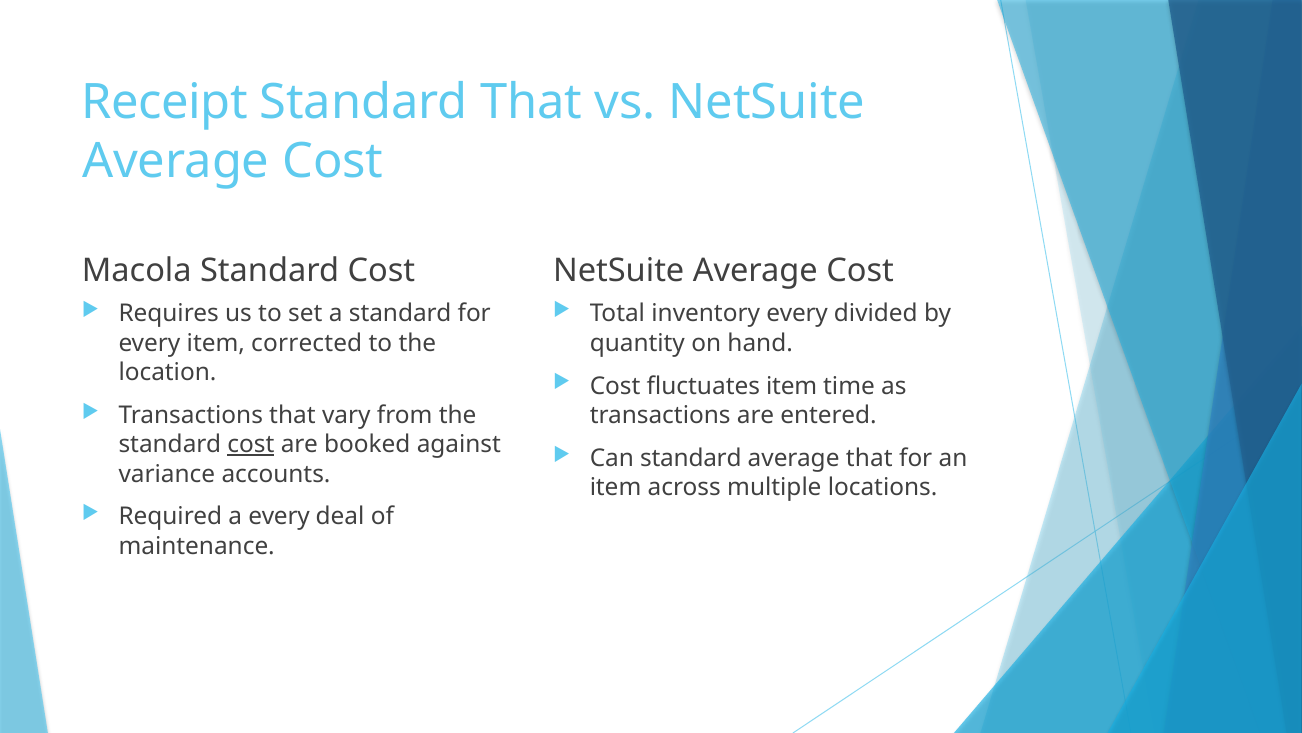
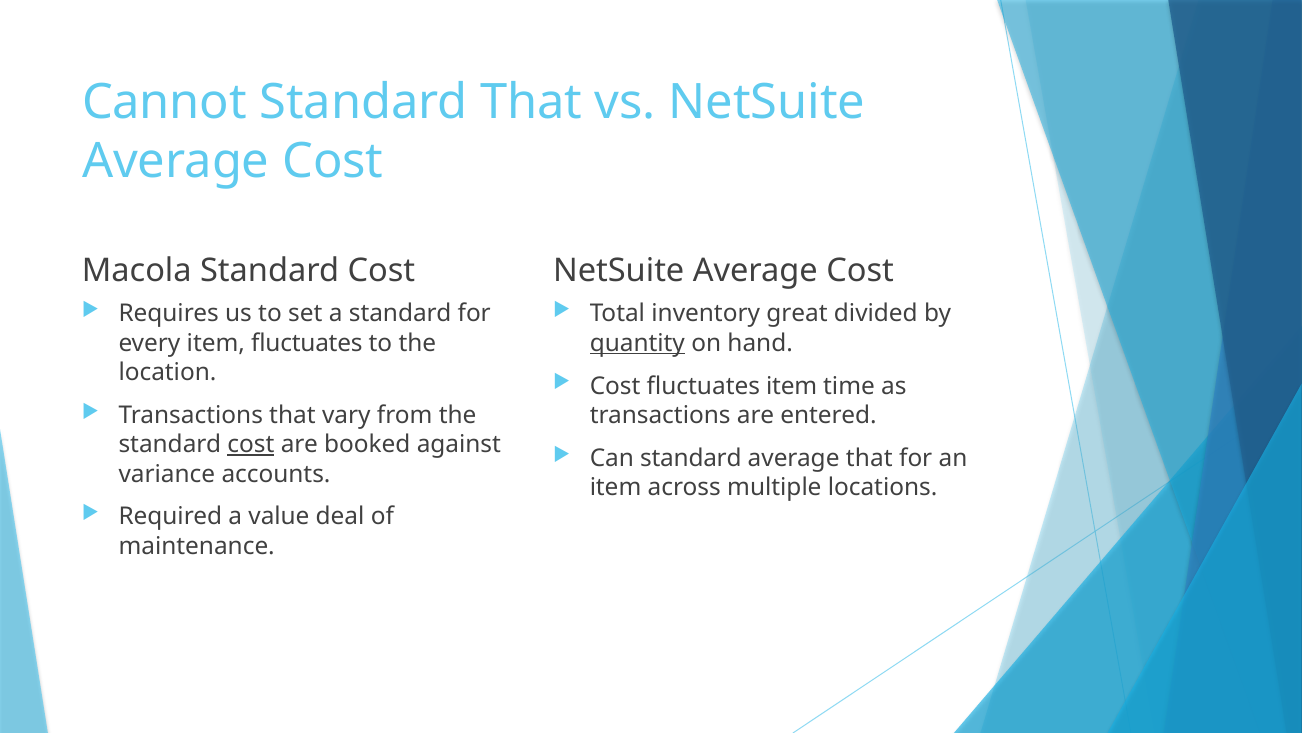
Receipt: Receipt -> Cannot (164, 103)
inventory every: every -> great (797, 314)
item corrected: corrected -> fluctuates (307, 343)
quantity underline: none -> present (637, 343)
a every: every -> value (279, 516)
